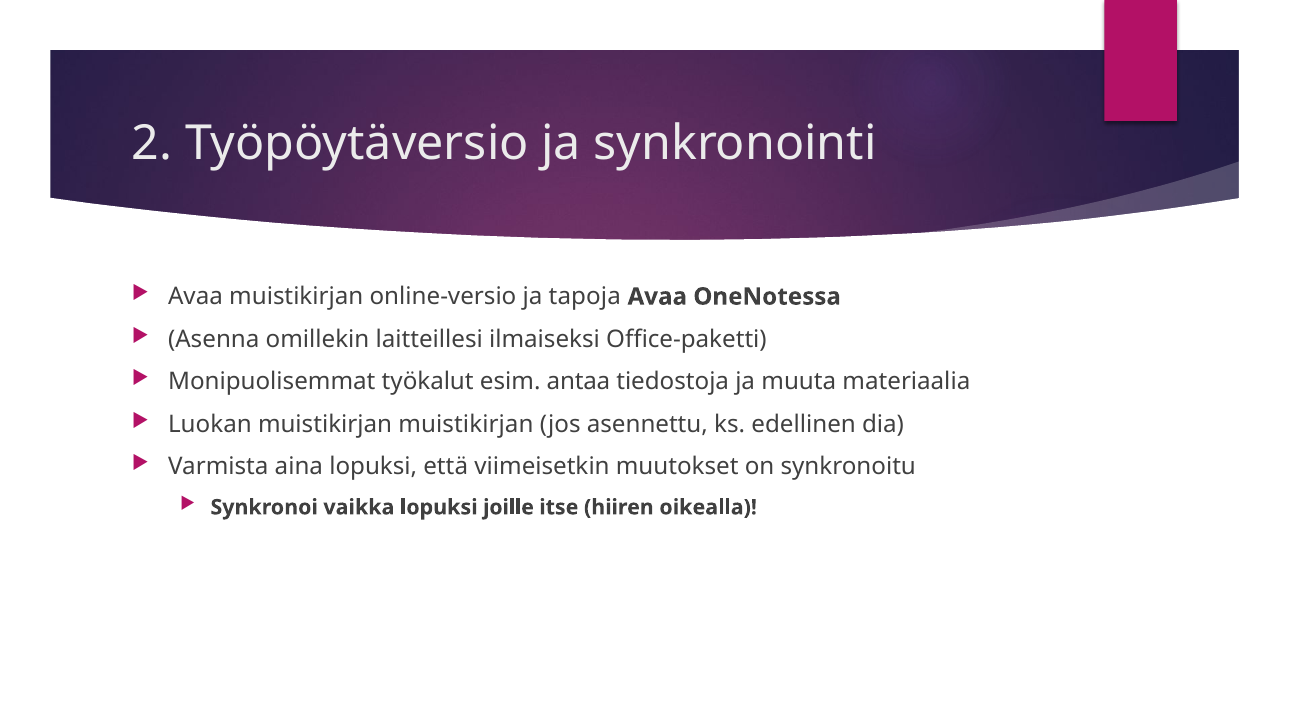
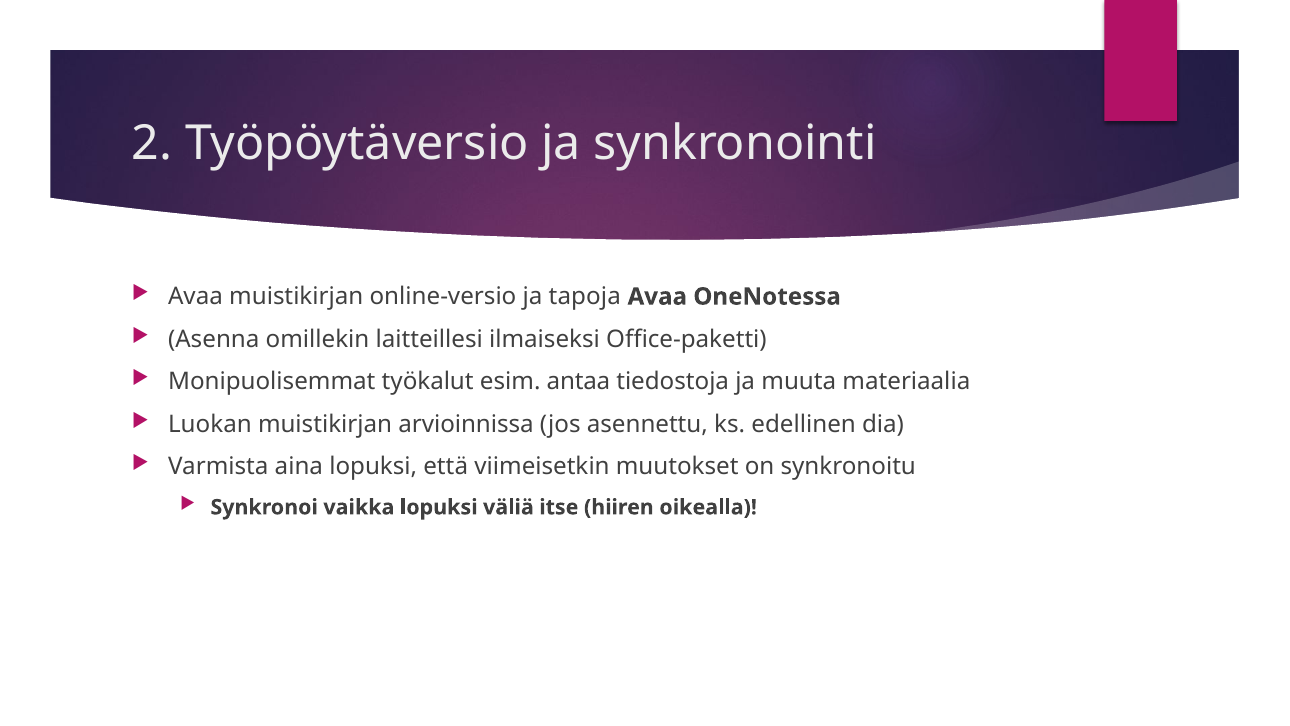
muistikirjan muistikirjan: muistikirjan -> arvioinnissa (466, 424)
joille: joille -> väliä (508, 507)
